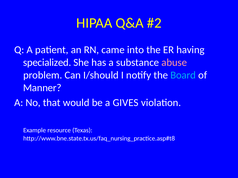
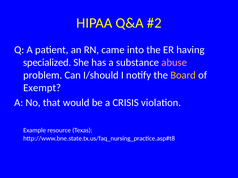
Board colour: light blue -> yellow (183, 75)
Manner: Manner -> Exempt (42, 88)
GIVES: GIVES -> CRISIS (126, 103)
